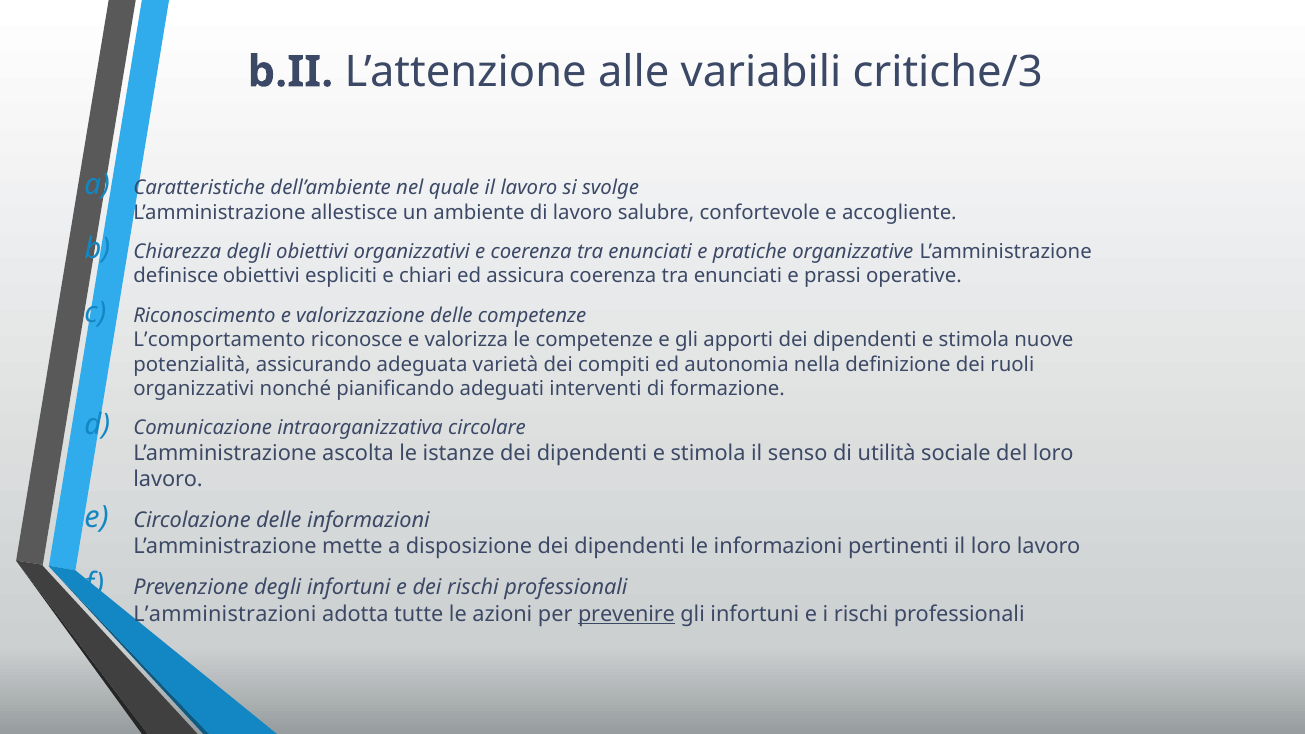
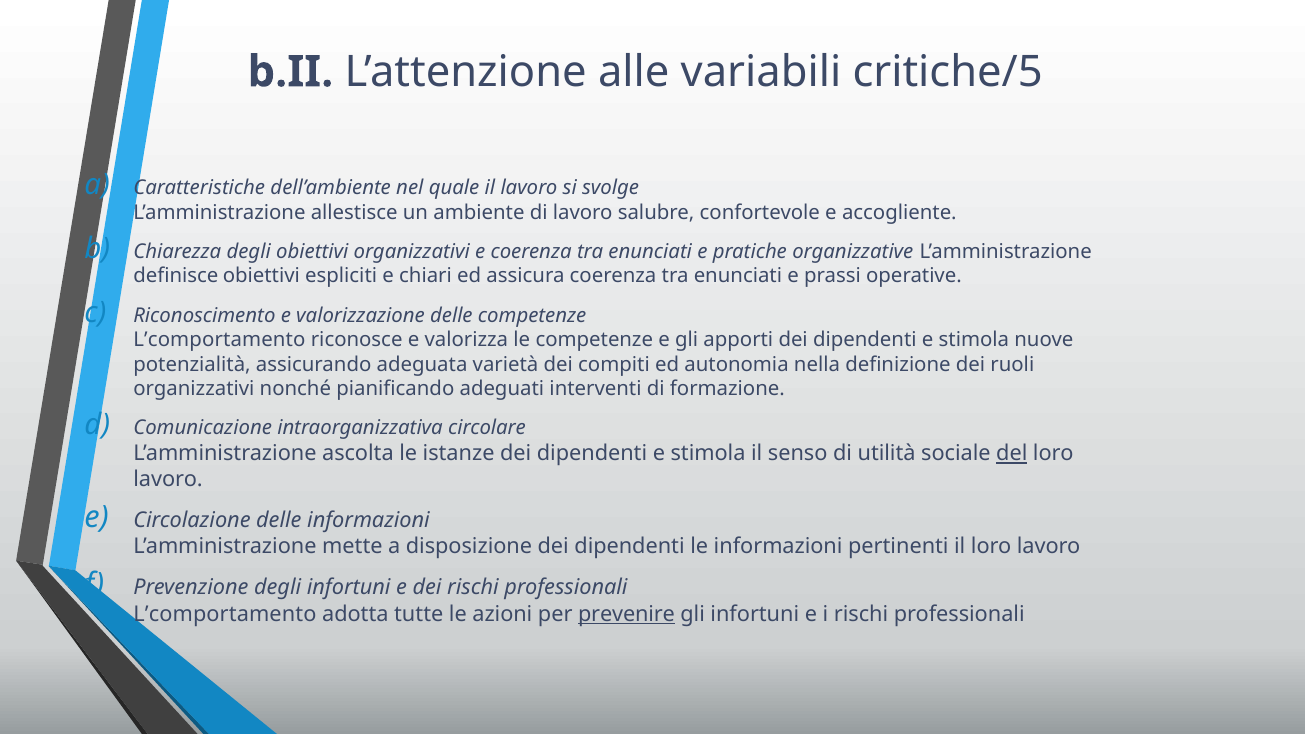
critiche/3: critiche/3 -> critiche/5 (948, 72)
del underline: none -> present (1012, 454)
L’amministrazioni: L’amministrazioni -> L’comportamento (225, 614)
